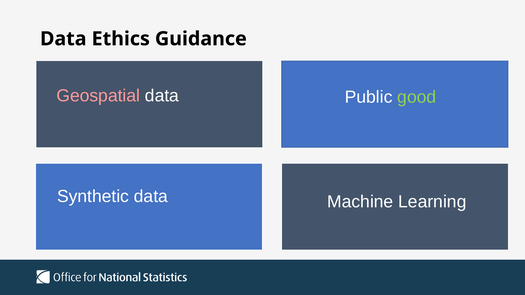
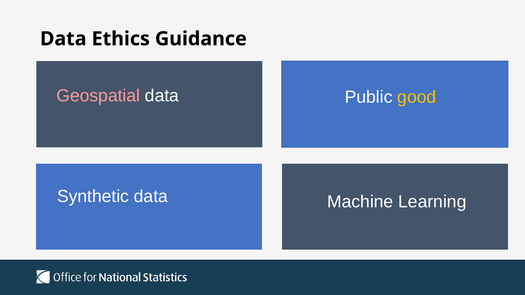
good colour: light green -> yellow (417, 97)
